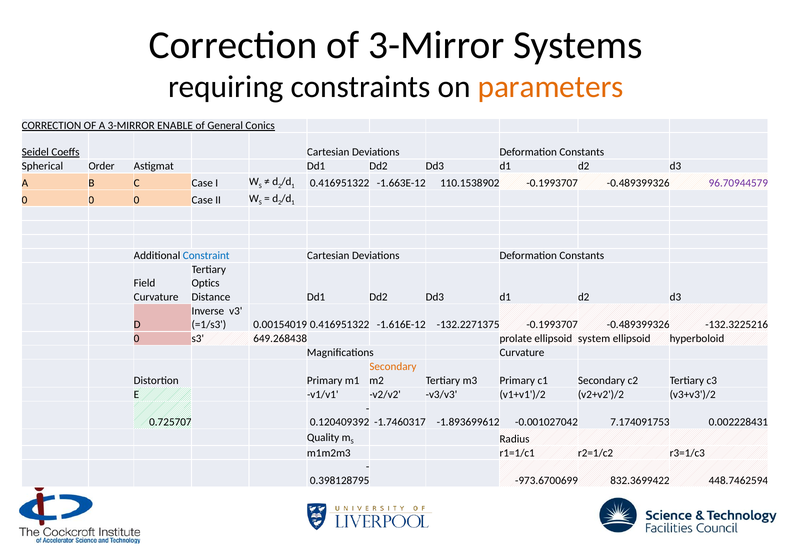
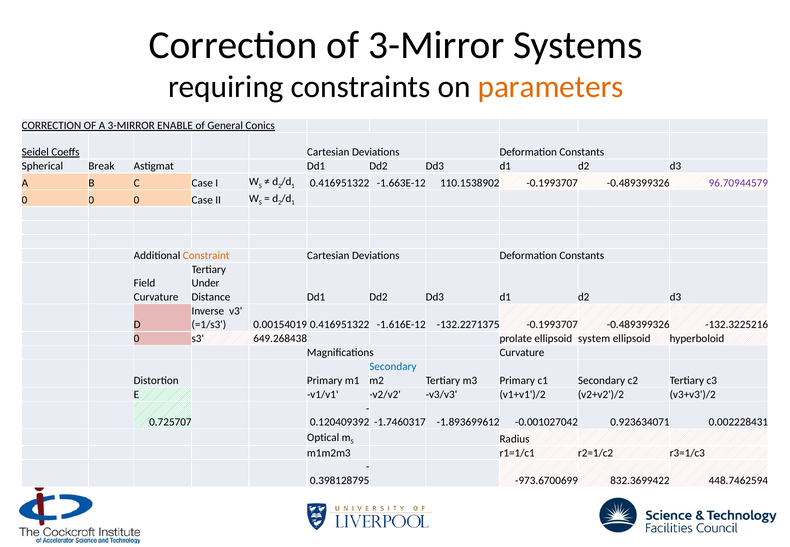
Order: Order -> Break (101, 166)
Constraint colour: blue -> orange (206, 256)
Optics: Optics -> Under (206, 283)
Secondary colour: orange -> blue (393, 367)
7.174091753: 7.174091753 -> 0.923634071 (640, 422)
Quality: Quality -> Optical (323, 437)
